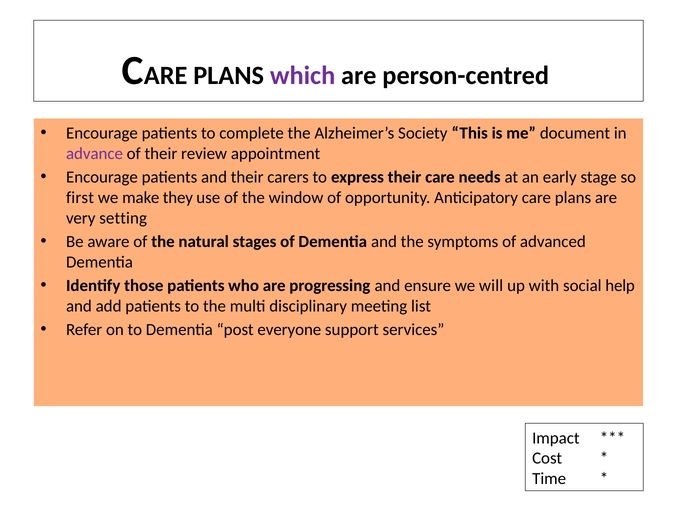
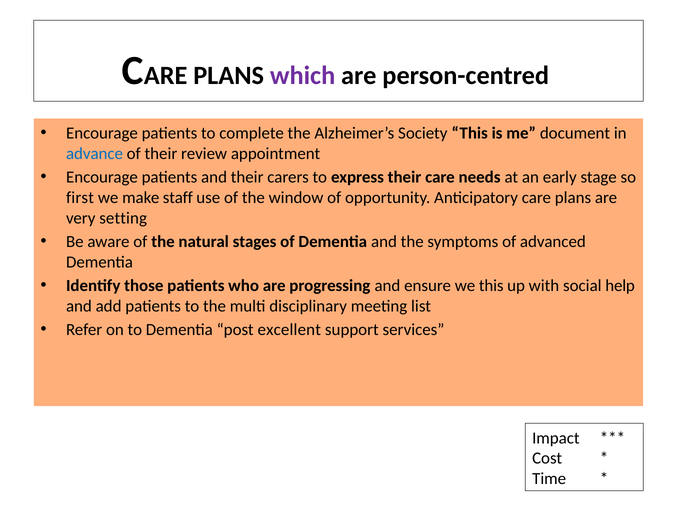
advance colour: purple -> blue (94, 154)
they: they -> staff (178, 198)
we will: will -> this (491, 286)
everyone: everyone -> excellent (289, 330)
